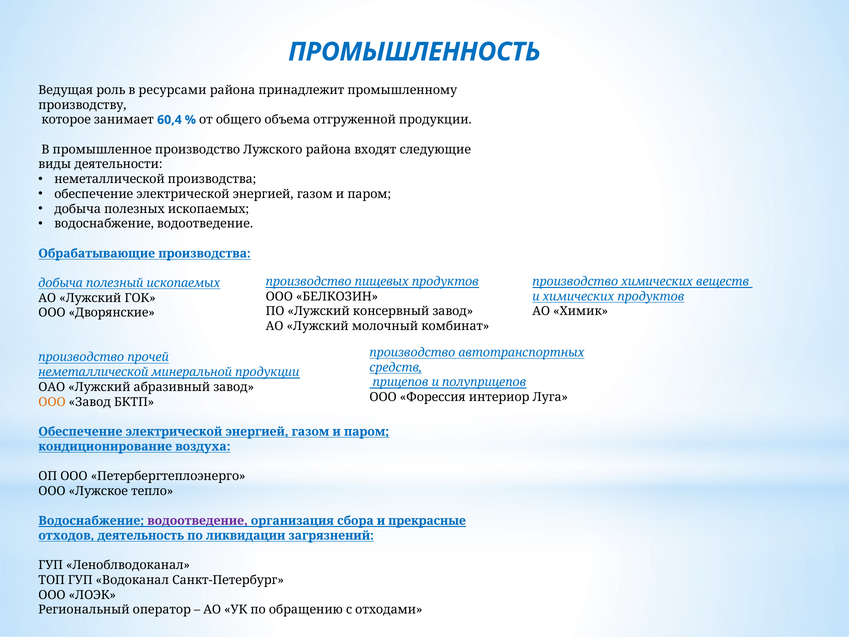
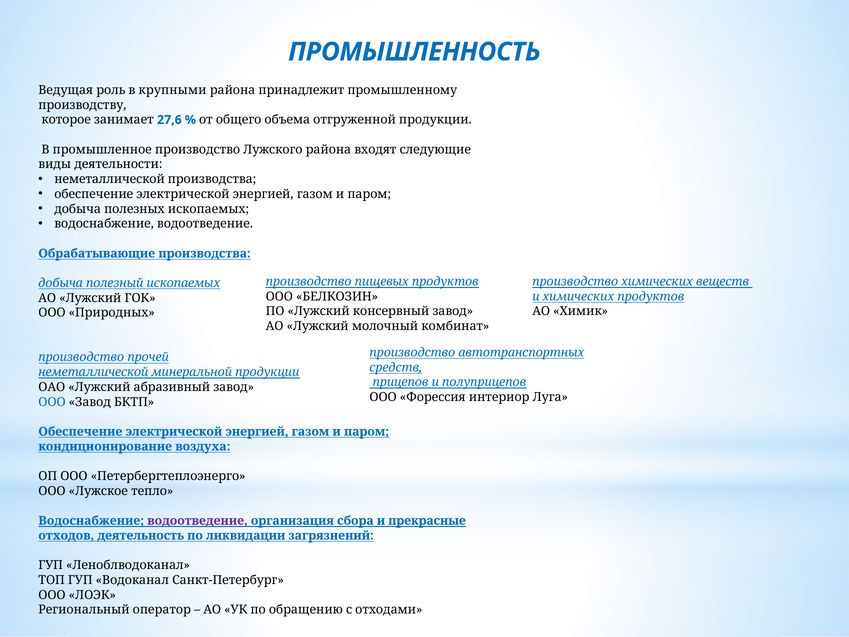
ресурсами: ресурсами -> крупными (173, 90)
60,4: 60,4 -> 27,6 (169, 120)
Дворянские: Дворянские -> Природных (112, 313)
ООО colour: orange -> blue (52, 402)
